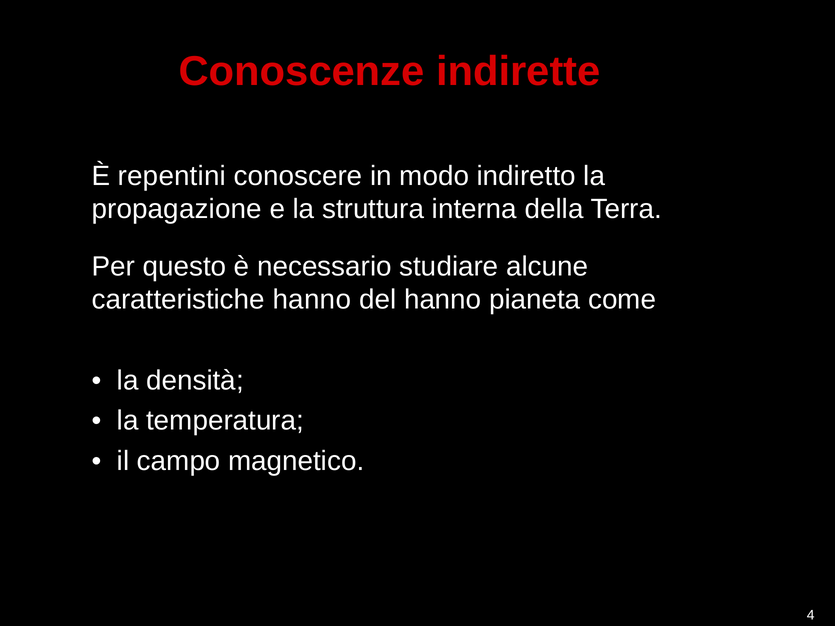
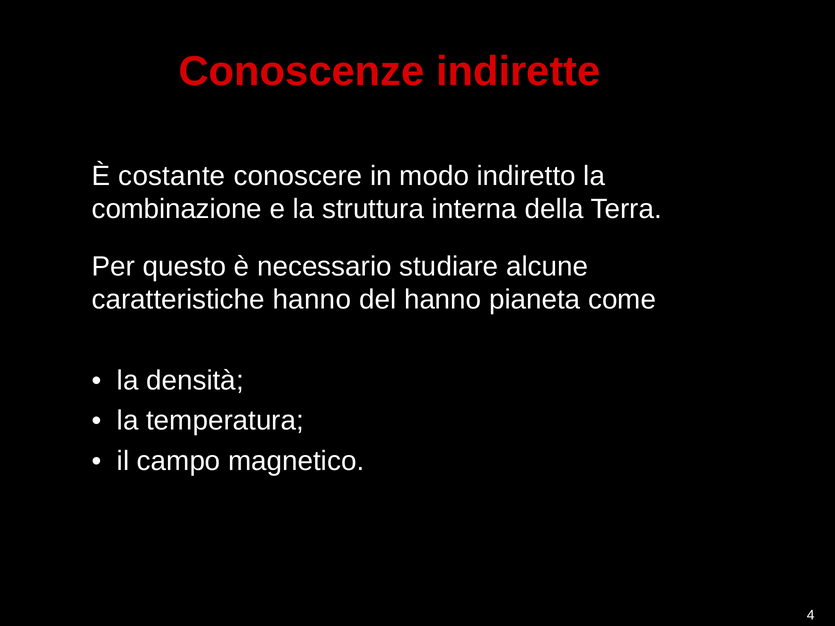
repentini: repentini -> costante (172, 176)
propagazione: propagazione -> combinazione (177, 209)
